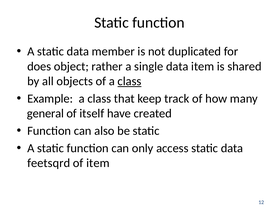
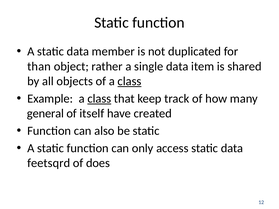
does: does -> than (39, 66)
class underline: none -> present (99, 99)
of item: item -> does (98, 163)
